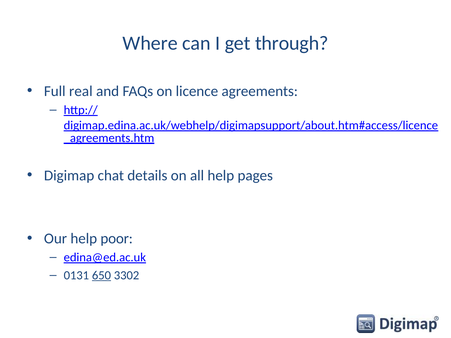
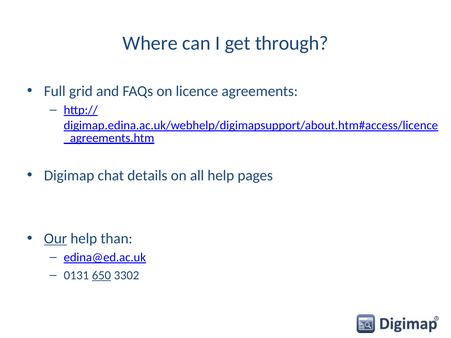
real: real -> grid (81, 91)
Our underline: none -> present (56, 239)
poor: poor -> than (117, 239)
